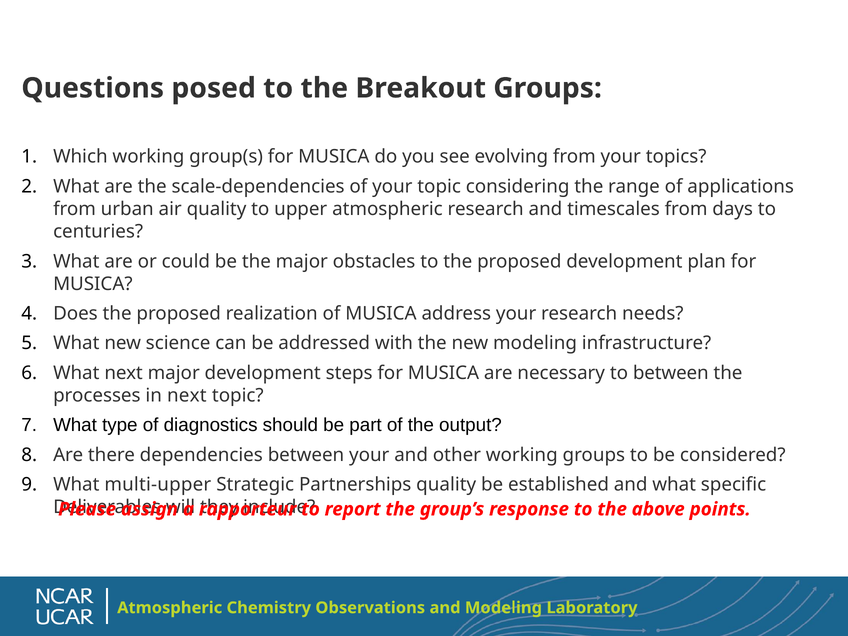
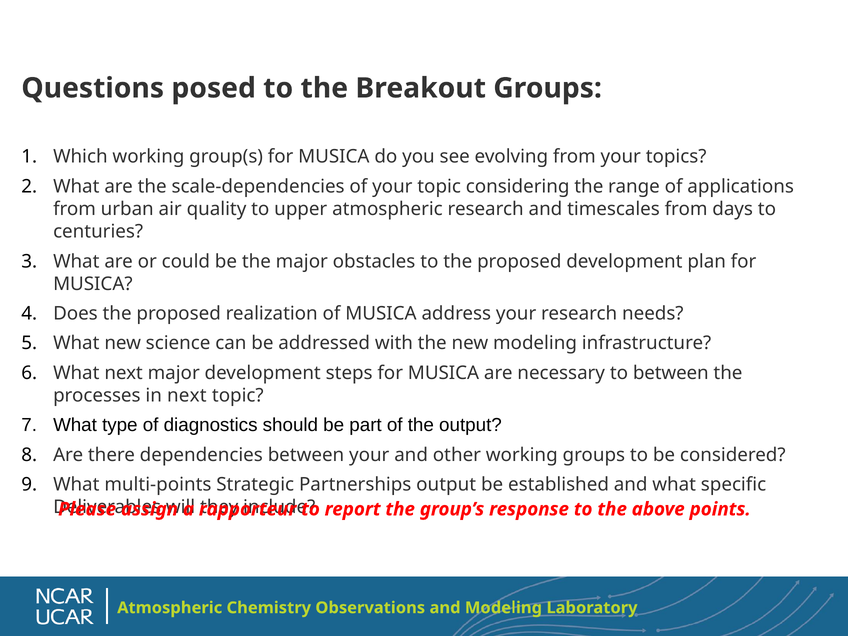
multi-upper: multi-upper -> multi-points (158, 485)
Partnerships quality: quality -> output (446, 485)
